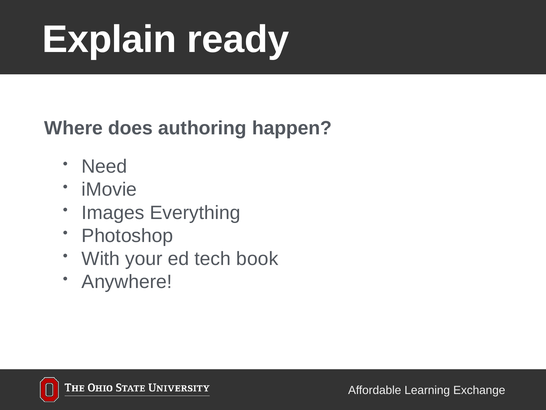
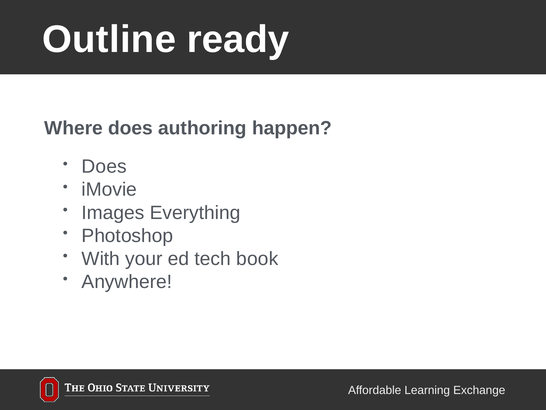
Explain: Explain -> Outline (109, 39)
Need: Need -> Does (104, 166)
